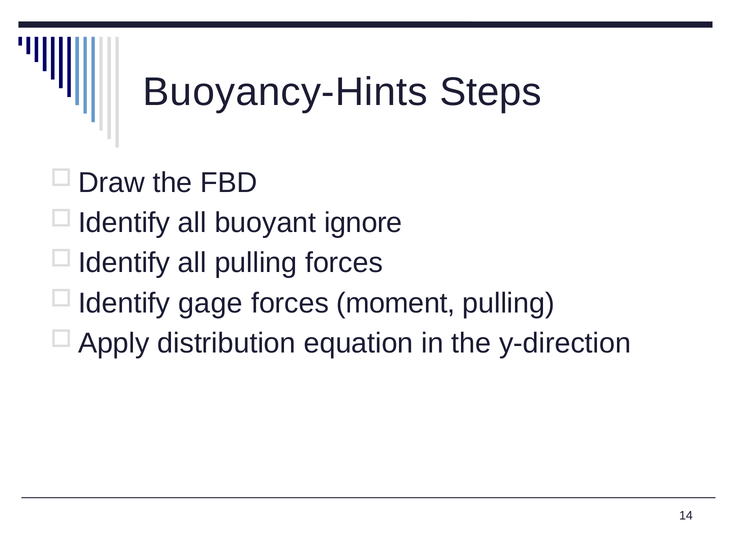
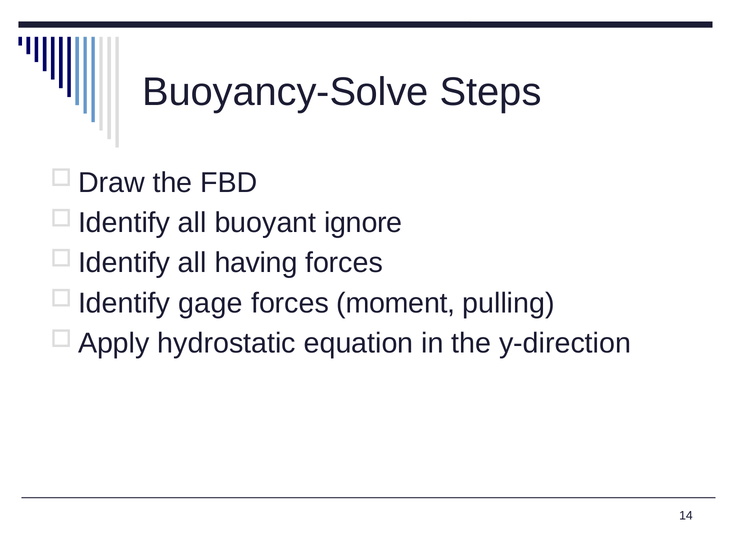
Buoyancy-Hints: Buoyancy-Hints -> Buoyancy-Solve (286, 92)
all pulling: pulling -> having (256, 263)
distribution: distribution -> hydrostatic (227, 343)
